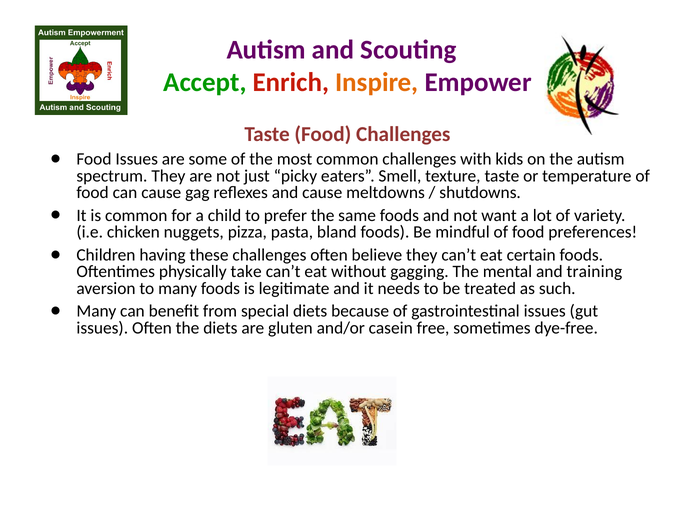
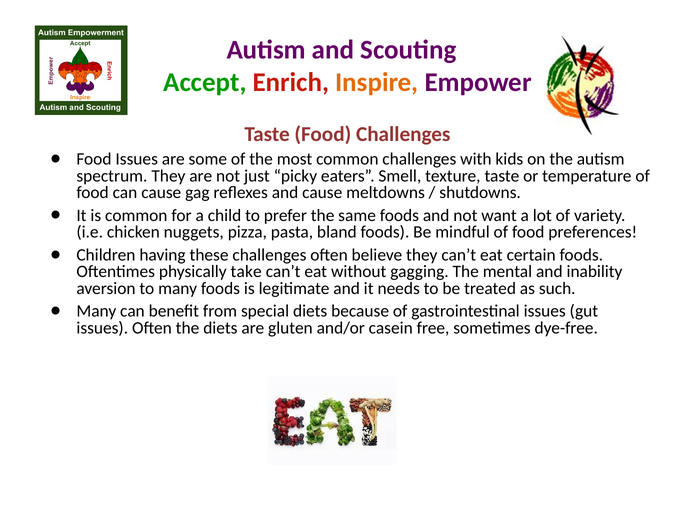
training: training -> inability (595, 272)
